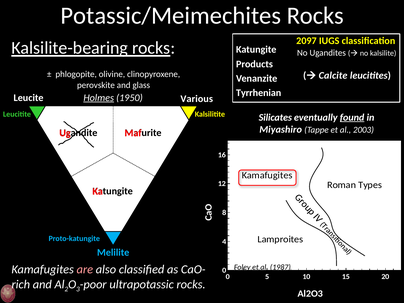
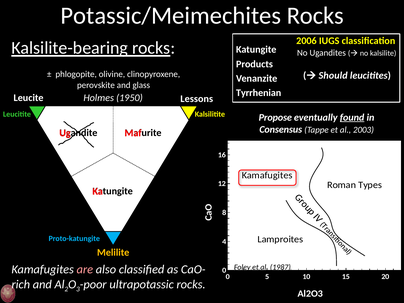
2097: 2097 -> 2006 (306, 41)
Calcite: Calcite -> Should (333, 75)
Holmes underline: present -> none (99, 98)
Various: Various -> Lessons (197, 99)
Silicates: Silicates -> Propose (275, 117)
Miyashiro: Miyashiro -> Consensus (281, 129)
Melilite colour: light blue -> yellow (113, 252)
